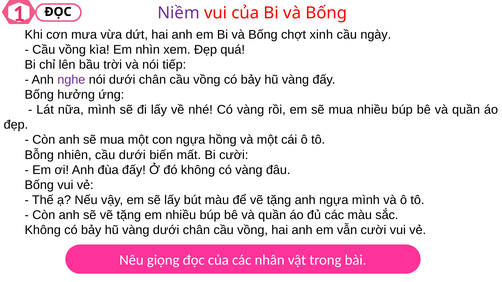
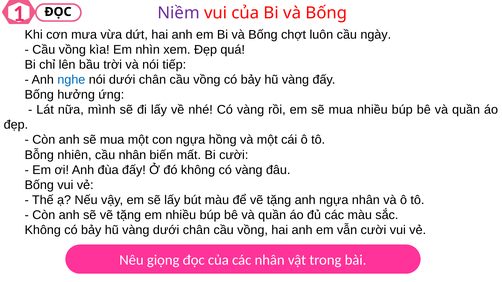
xinh: xinh -> luôn (321, 35)
nghe colour: purple -> blue (71, 80)
cầu dưới: dưới -> nhân (132, 155)
ngựa mình: mình -> nhân (366, 200)
